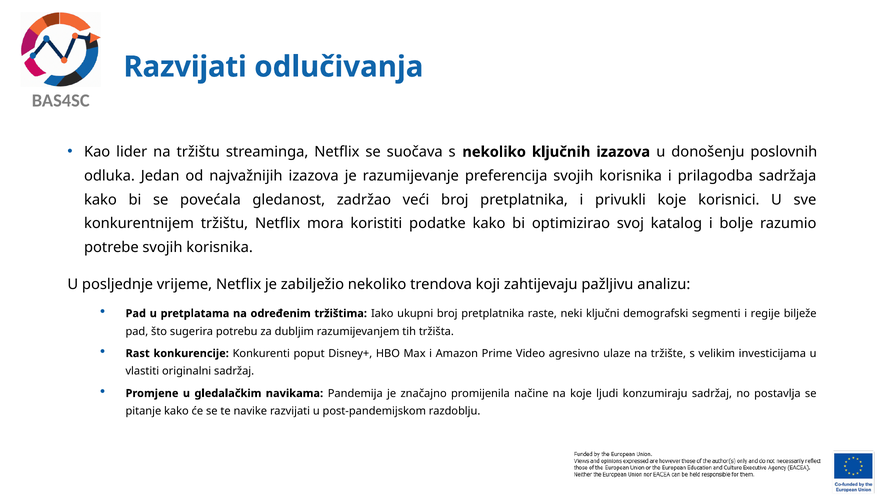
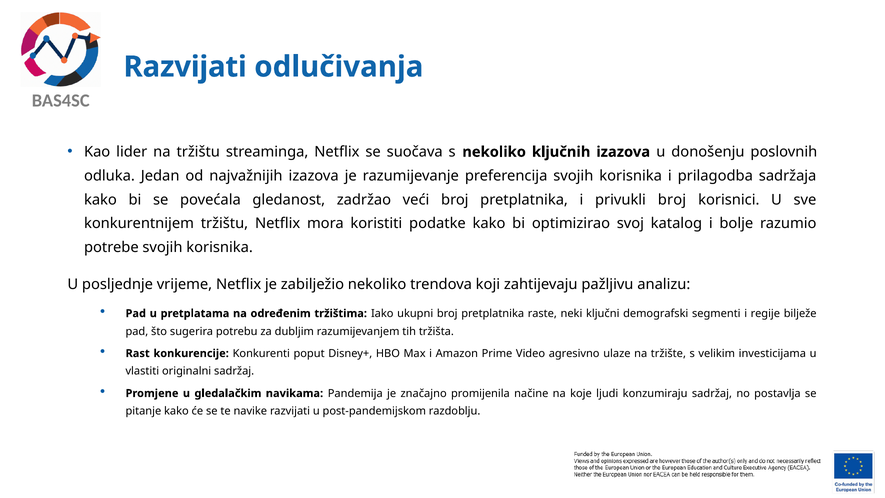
privukli koje: koje -> broj (672, 200)
